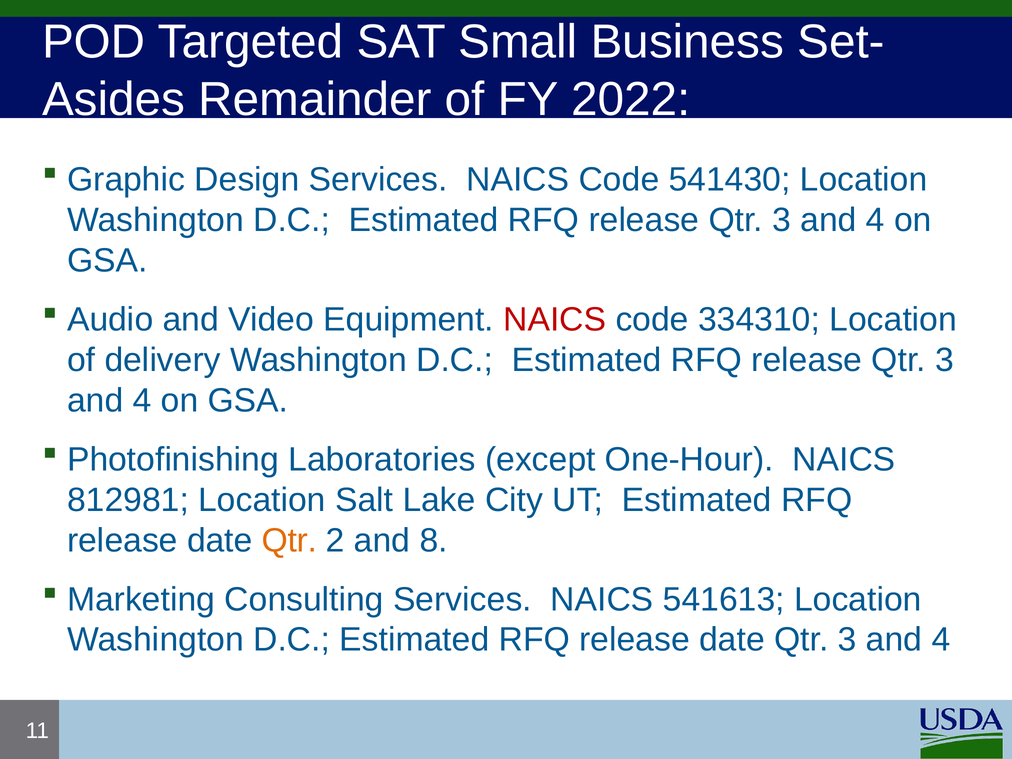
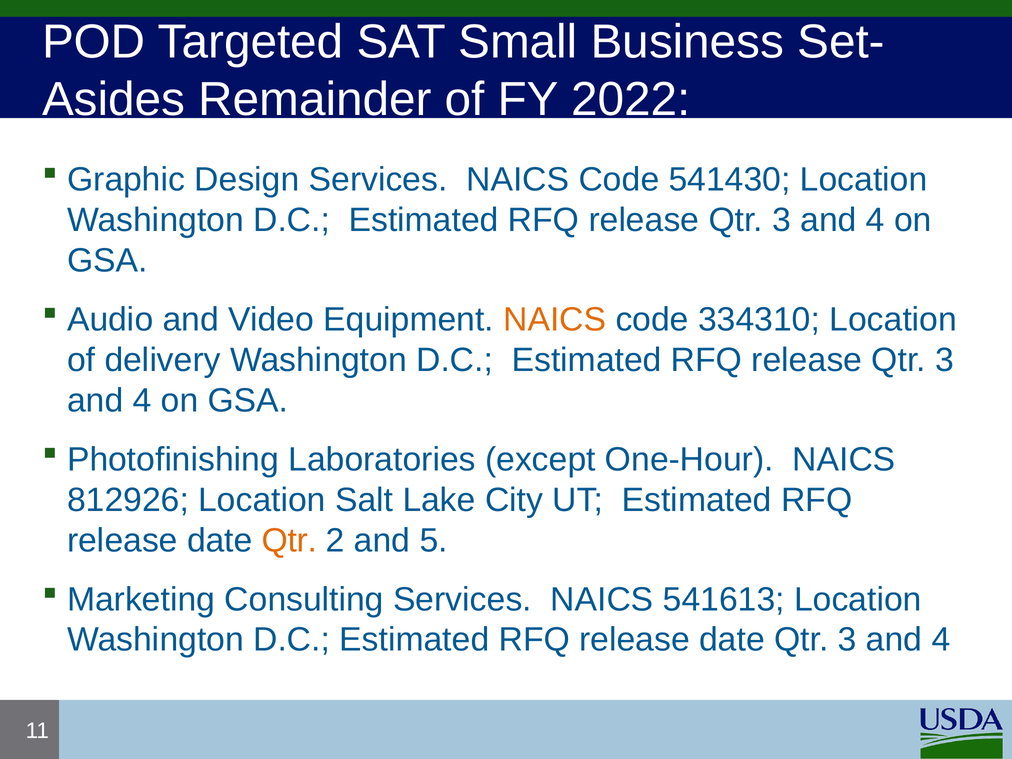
NAICS colour: red -> orange (555, 319)
812981: 812981 -> 812926 (128, 500)
8: 8 -> 5 (434, 540)
